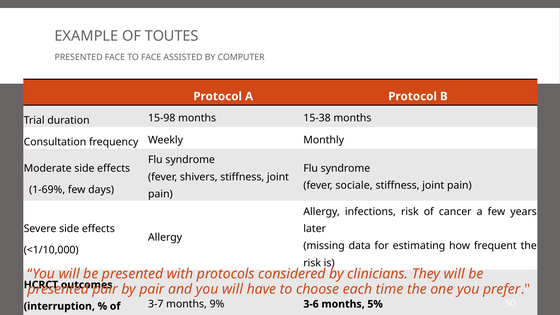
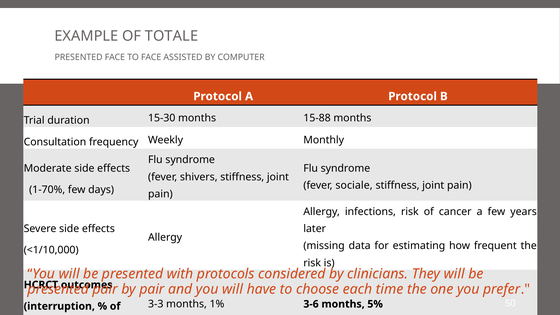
TOUTES: TOUTES -> TOTALE (171, 36)
15-98: 15-98 -> 15-30 (162, 118)
15-38: 15-38 -> 15-88 (317, 118)
1-69%: 1-69% -> 1-70% (47, 190)
3-7: 3-7 -> 3-3 (156, 304)
9%: 9% -> 1% (217, 304)
